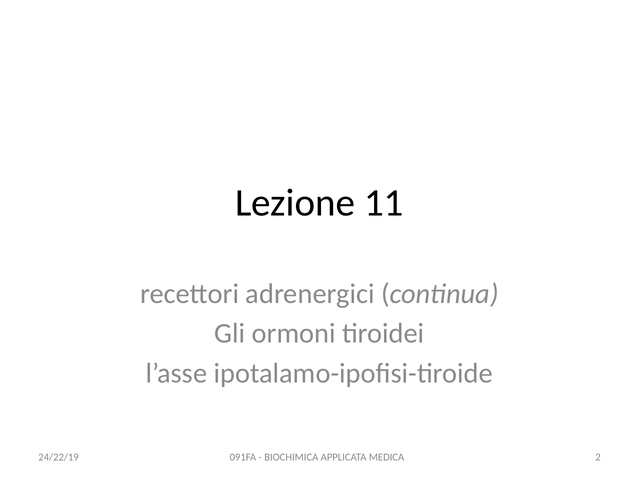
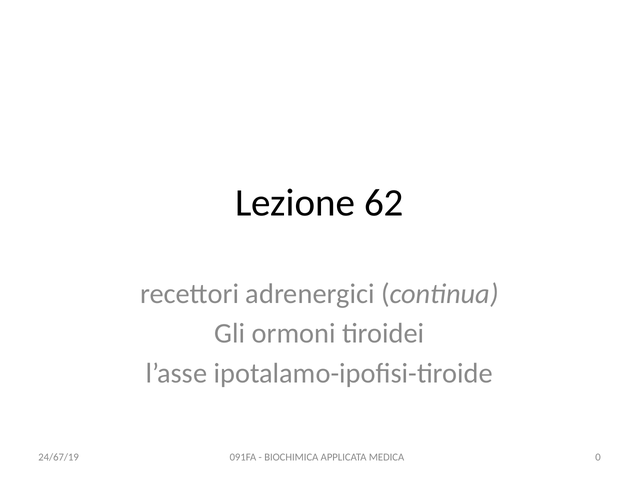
11: 11 -> 62 (384, 203)
2: 2 -> 0 (598, 458)
24/22/19: 24/22/19 -> 24/67/19 (59, 458)
